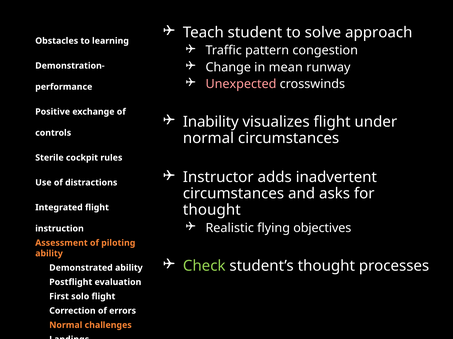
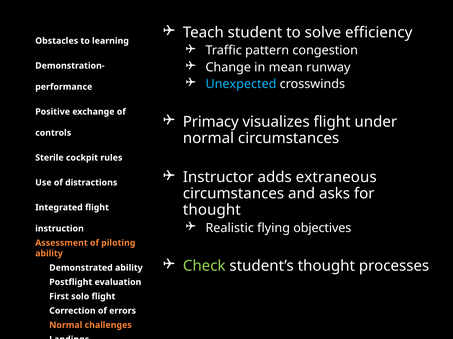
approach: approach -> efficiency (379, 33)
Unexpected colour: pink -> light blue (241, 84)
Inability: Inability -> Primacy (211, 122)
inadvertent: inadvertent -> extraneous (336, 178)
